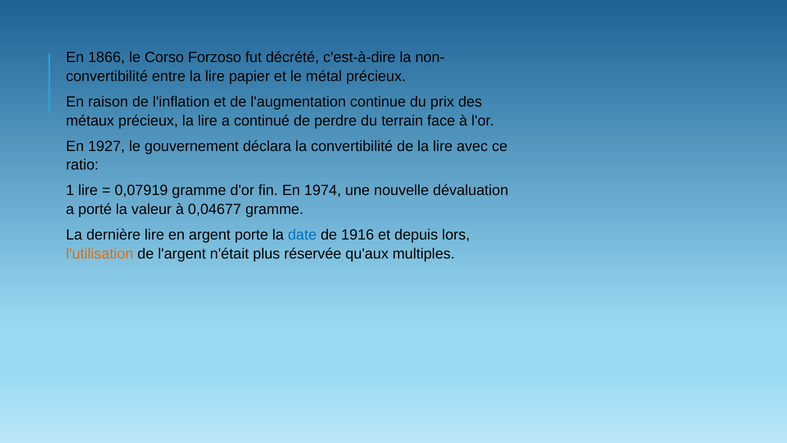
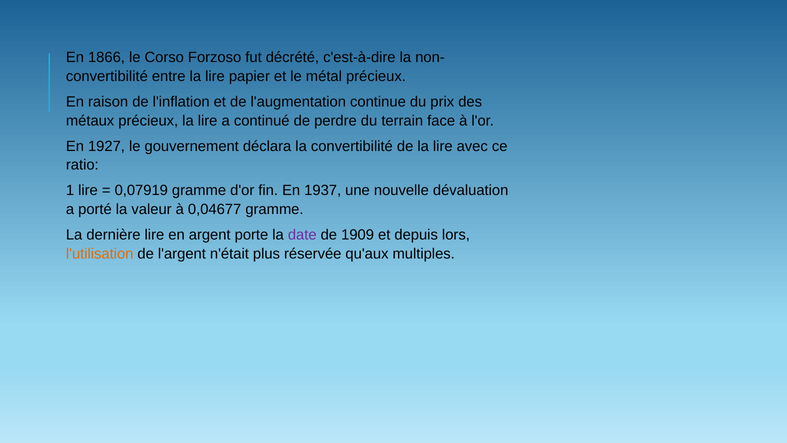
1974: 1974 -> 1937 (323, 190)
date colour: blue -> purple (302, 235)
1916: 1916 -> 1909 (358, 235)
